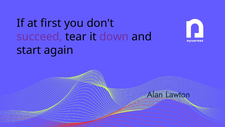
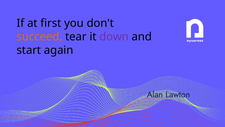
succeed colour: purple -> orange (39, 37)
